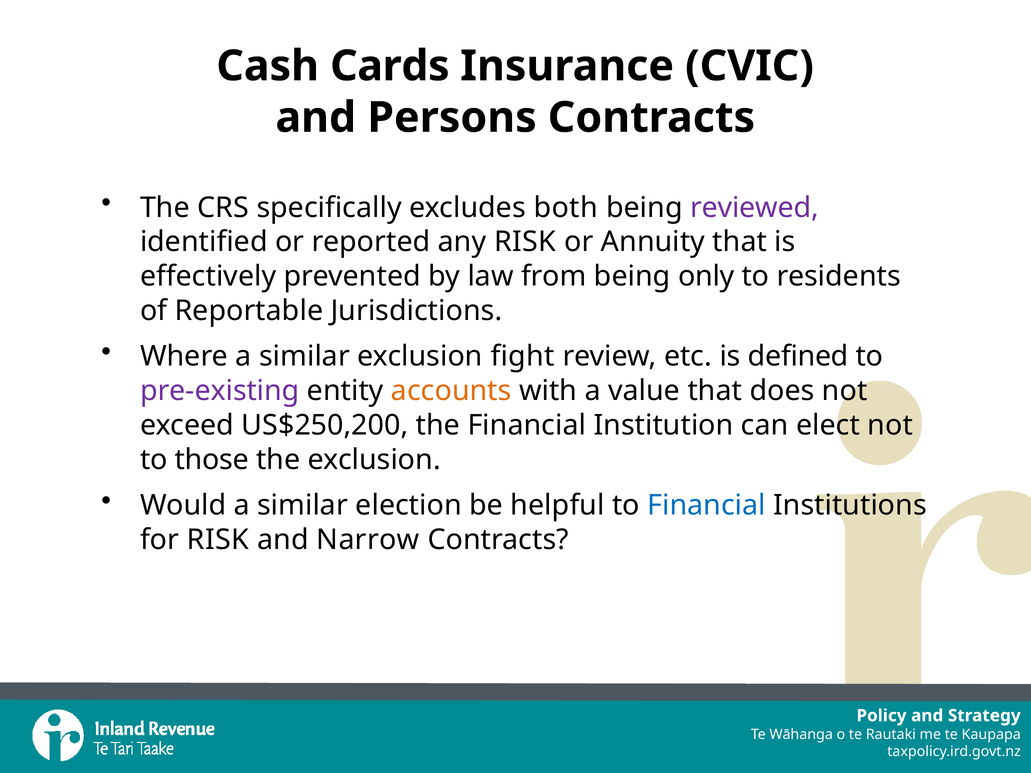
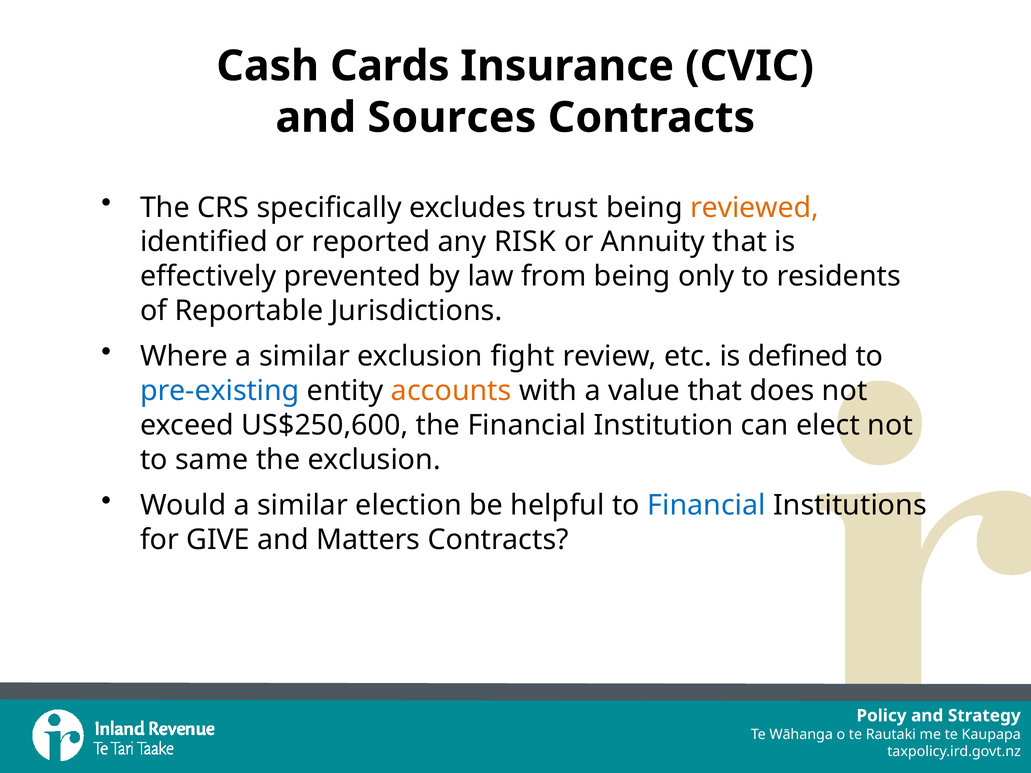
Persons: Persons -> Sources (452, 118)
both: both -> trust (566, 208)
reviewed colour: purple -> orange (755, 208)
pre-existing colour: purple -> blue (220, 391)
US$250,200: US$250,200 -> US$250,600 (325, 425)
those: those -> same (212, 460)
for RISK: RISK -> GIVE (218, 540)
Narrow: Narrow -> Matters (368, 540)
